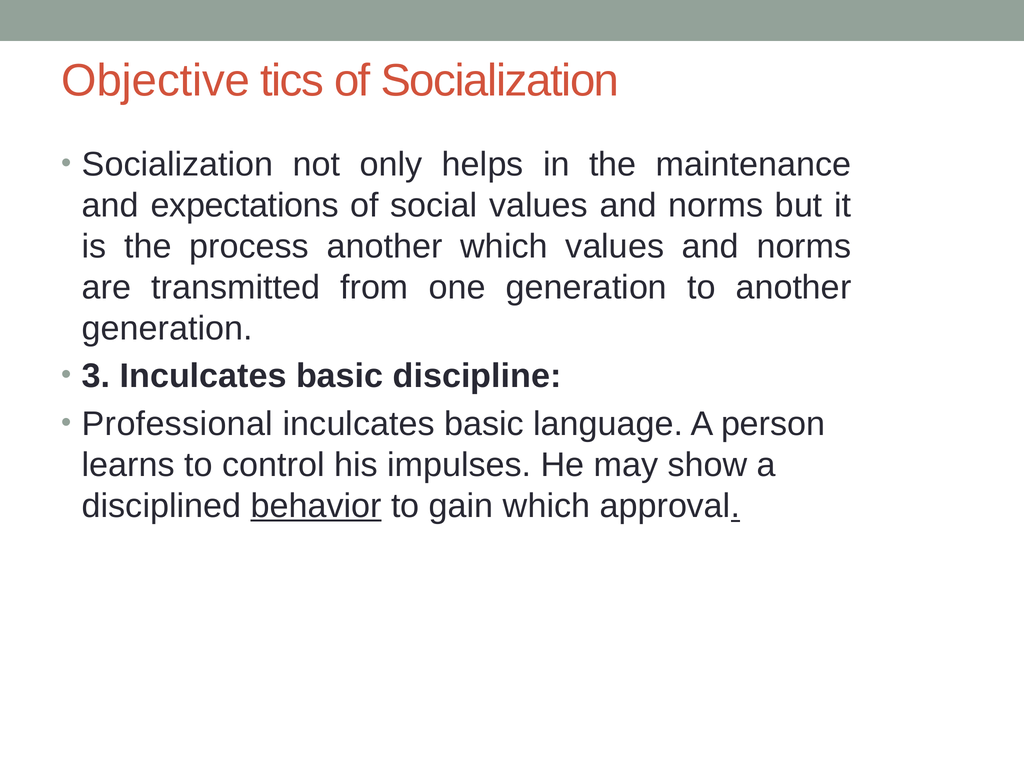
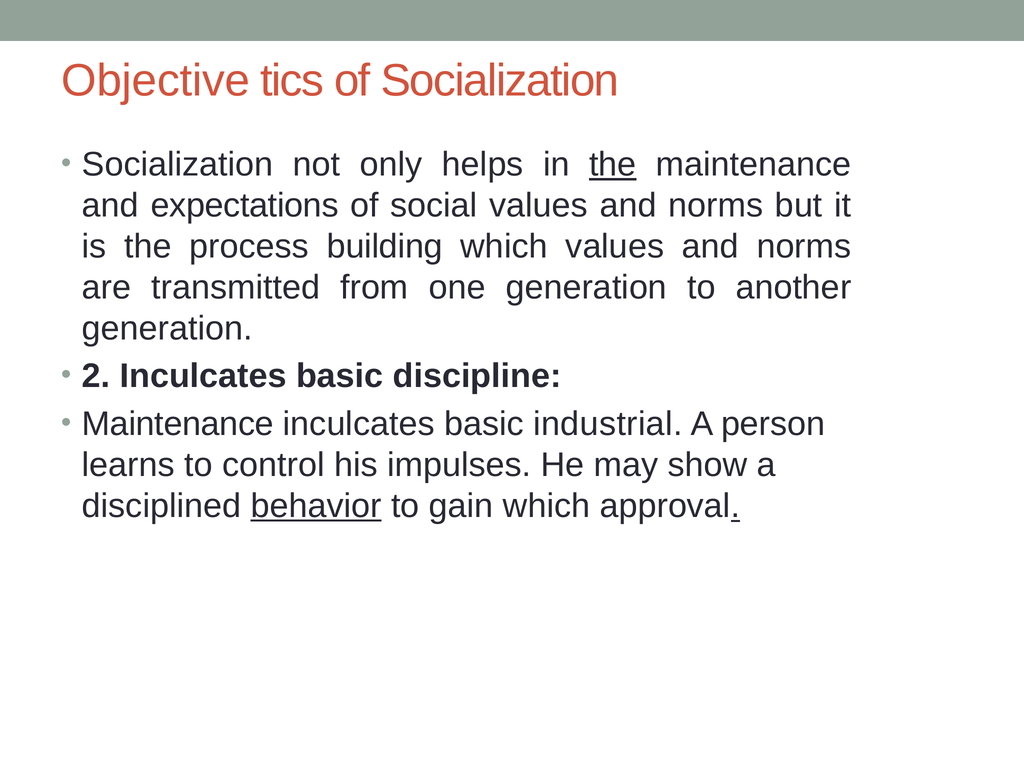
the underline: none -> present (613, 165)
process another: another -> building (385, 246)
3: 3 -> 2 (96, 376)
Professional: Professional -> Maintenance (178, 424)
language: language -> industrial (608, 424)
